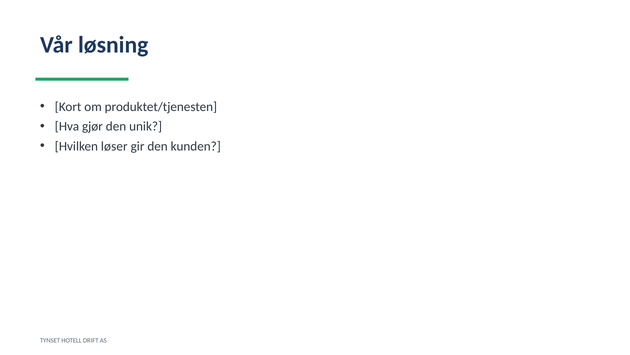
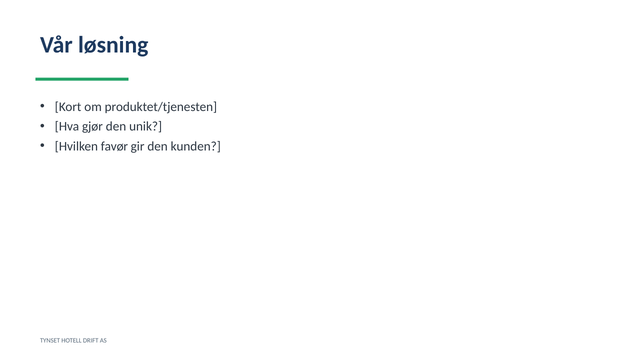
løser: løser -> favør (114, 146)
